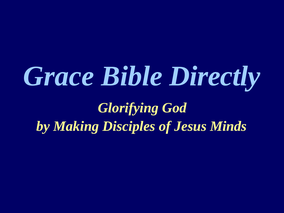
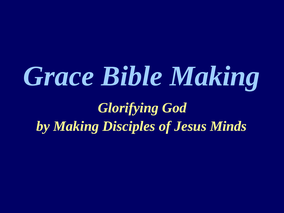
Bible Directly: Directly -> Making (215, 76)
